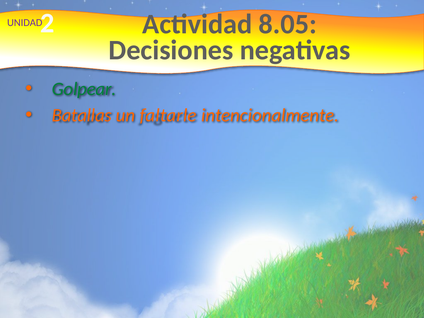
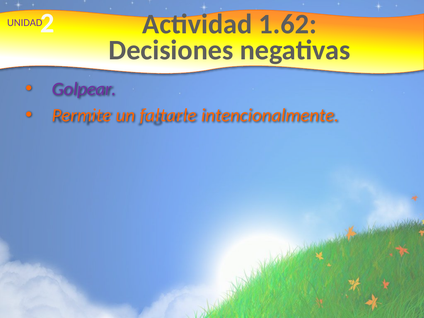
8.05: 8.05 -> 1.62 (288, 24)
Golpear colour: green -> purple (84, 89)
Batallas: Batallas -> Permite (82, 115)
